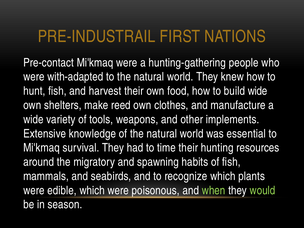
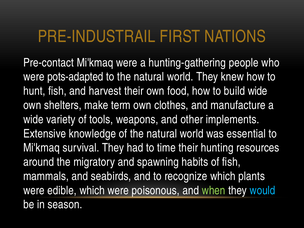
with-adapted: with-adapted -> pots-adapted (75, 77)
reed: reed -> term (121, 105)
would colour: light green -> light blue (263, 190)
